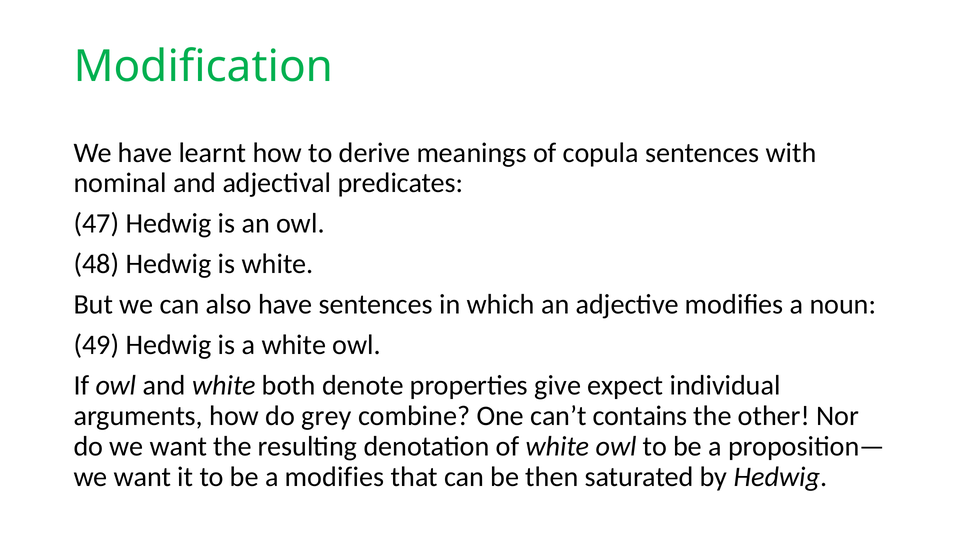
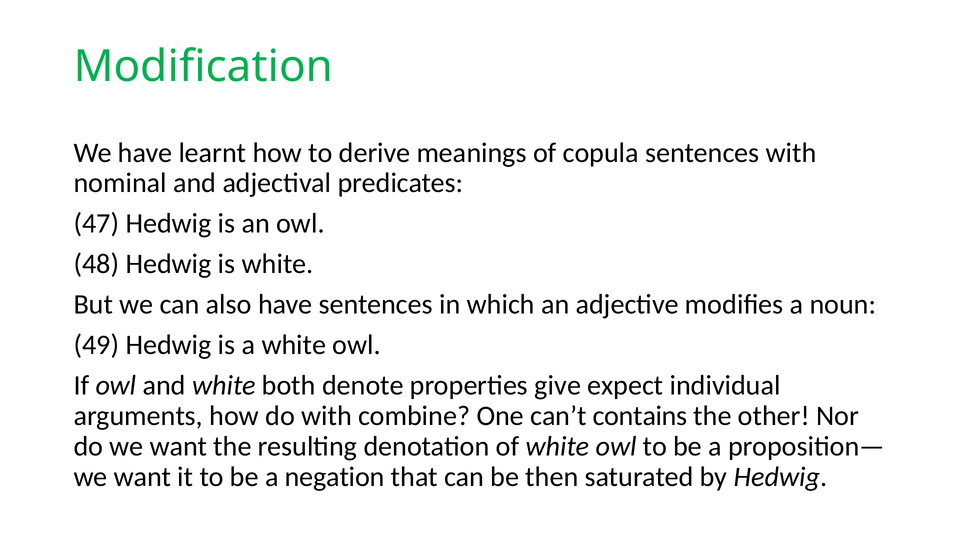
do grey: grey -> with (327, 416)
a modifies: modifies -> negation (335, 476)
